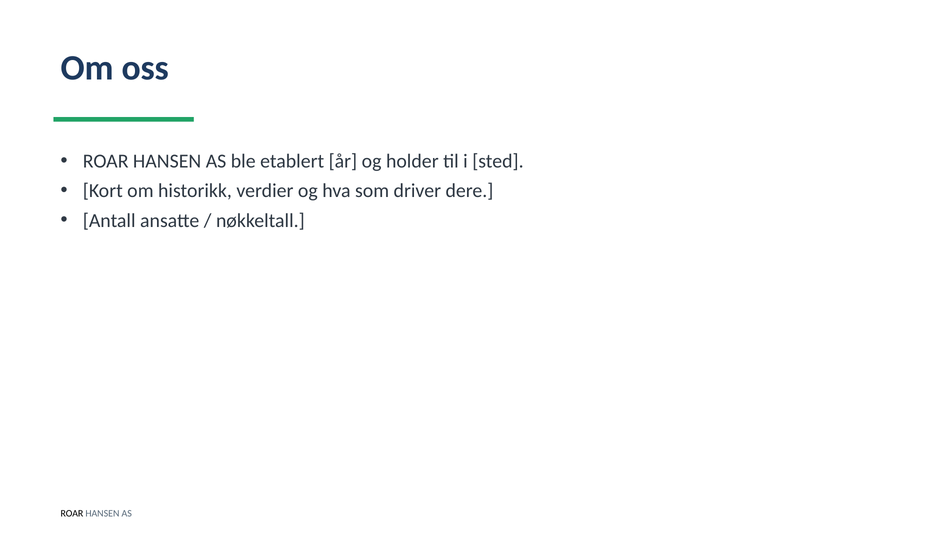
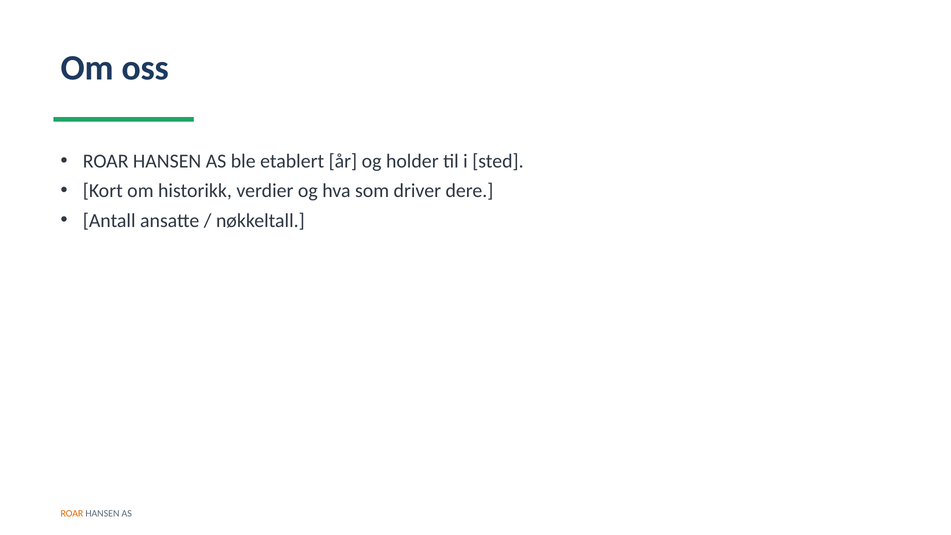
ROAR colour: black -> orange (72, 513)
